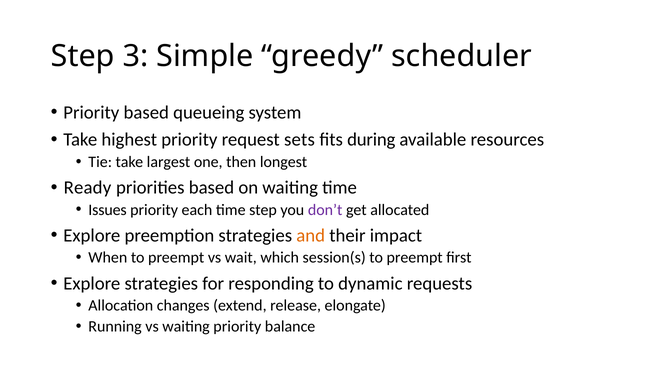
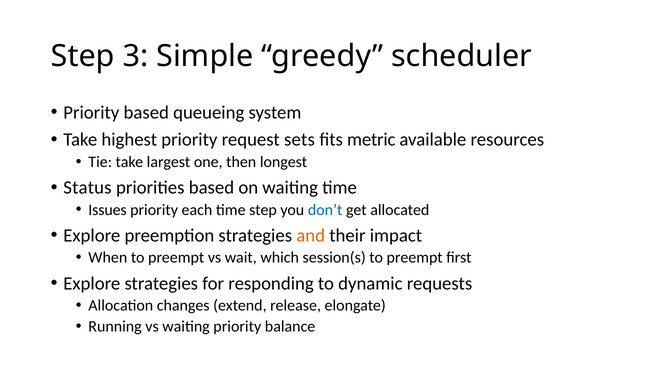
during: during -> metric (371, 140)
Ready: Ready -> Status (87, 188)
don’t colour: purple -> blue (325, 210)
